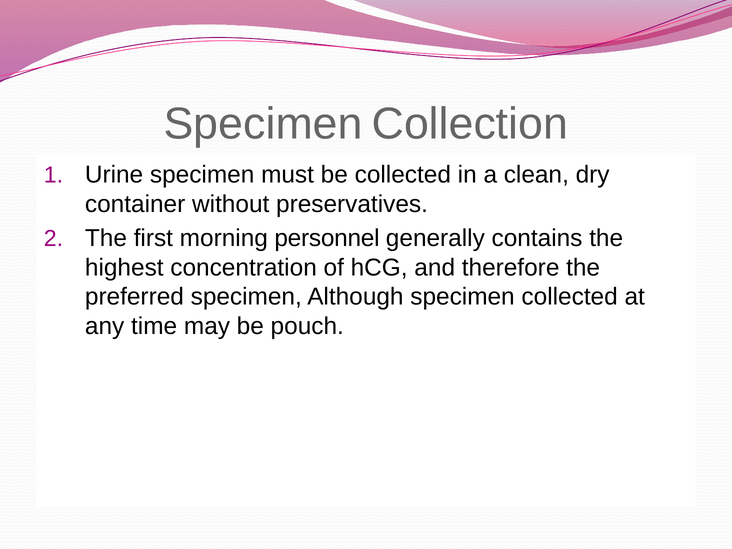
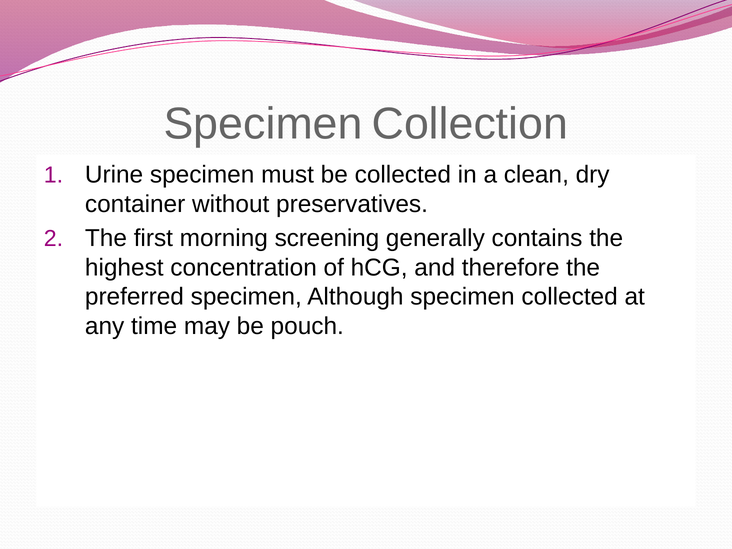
personnel: personnel -> screening (327, 238)
